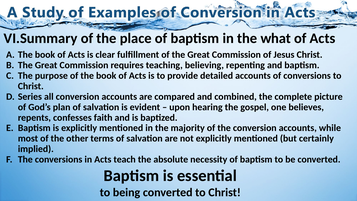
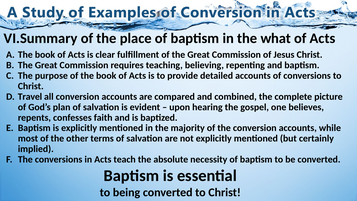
Series: Series -> Travel (30, 97)
